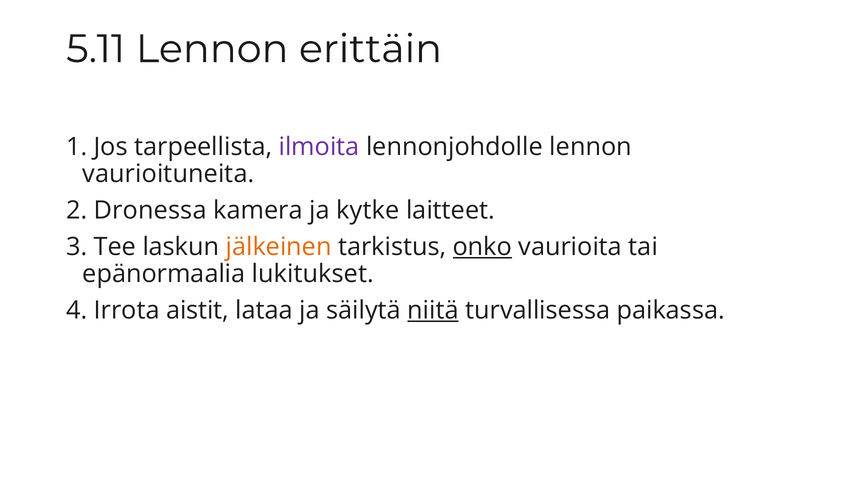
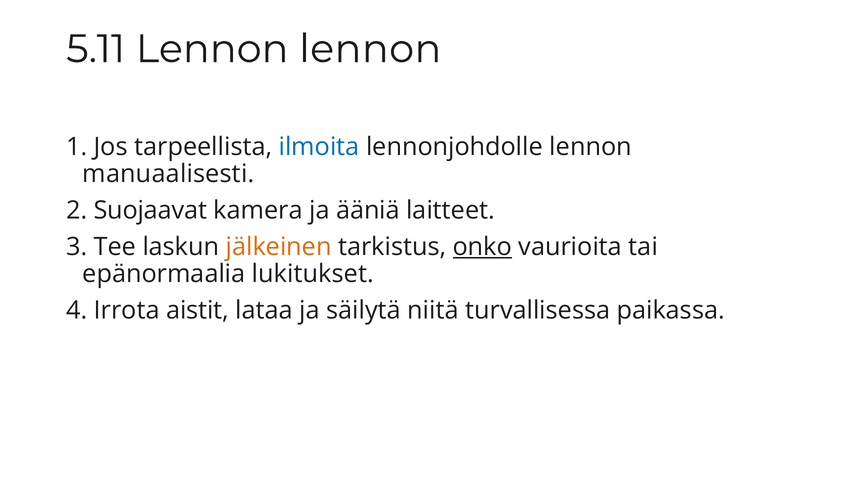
Lennon erittäin: erittäin -> lennon (370, 49)
ilmoita colour: purple -> blue (319, 147)
vaurioituneita: vaurioituneita -> manuaalisesti (168, 174)
Dronessa: Dronessa -> Suojaavat (150, 210)
kytke: kytke -> ääniä (368, 210)
niitä underline: present -> none (433, 311)
